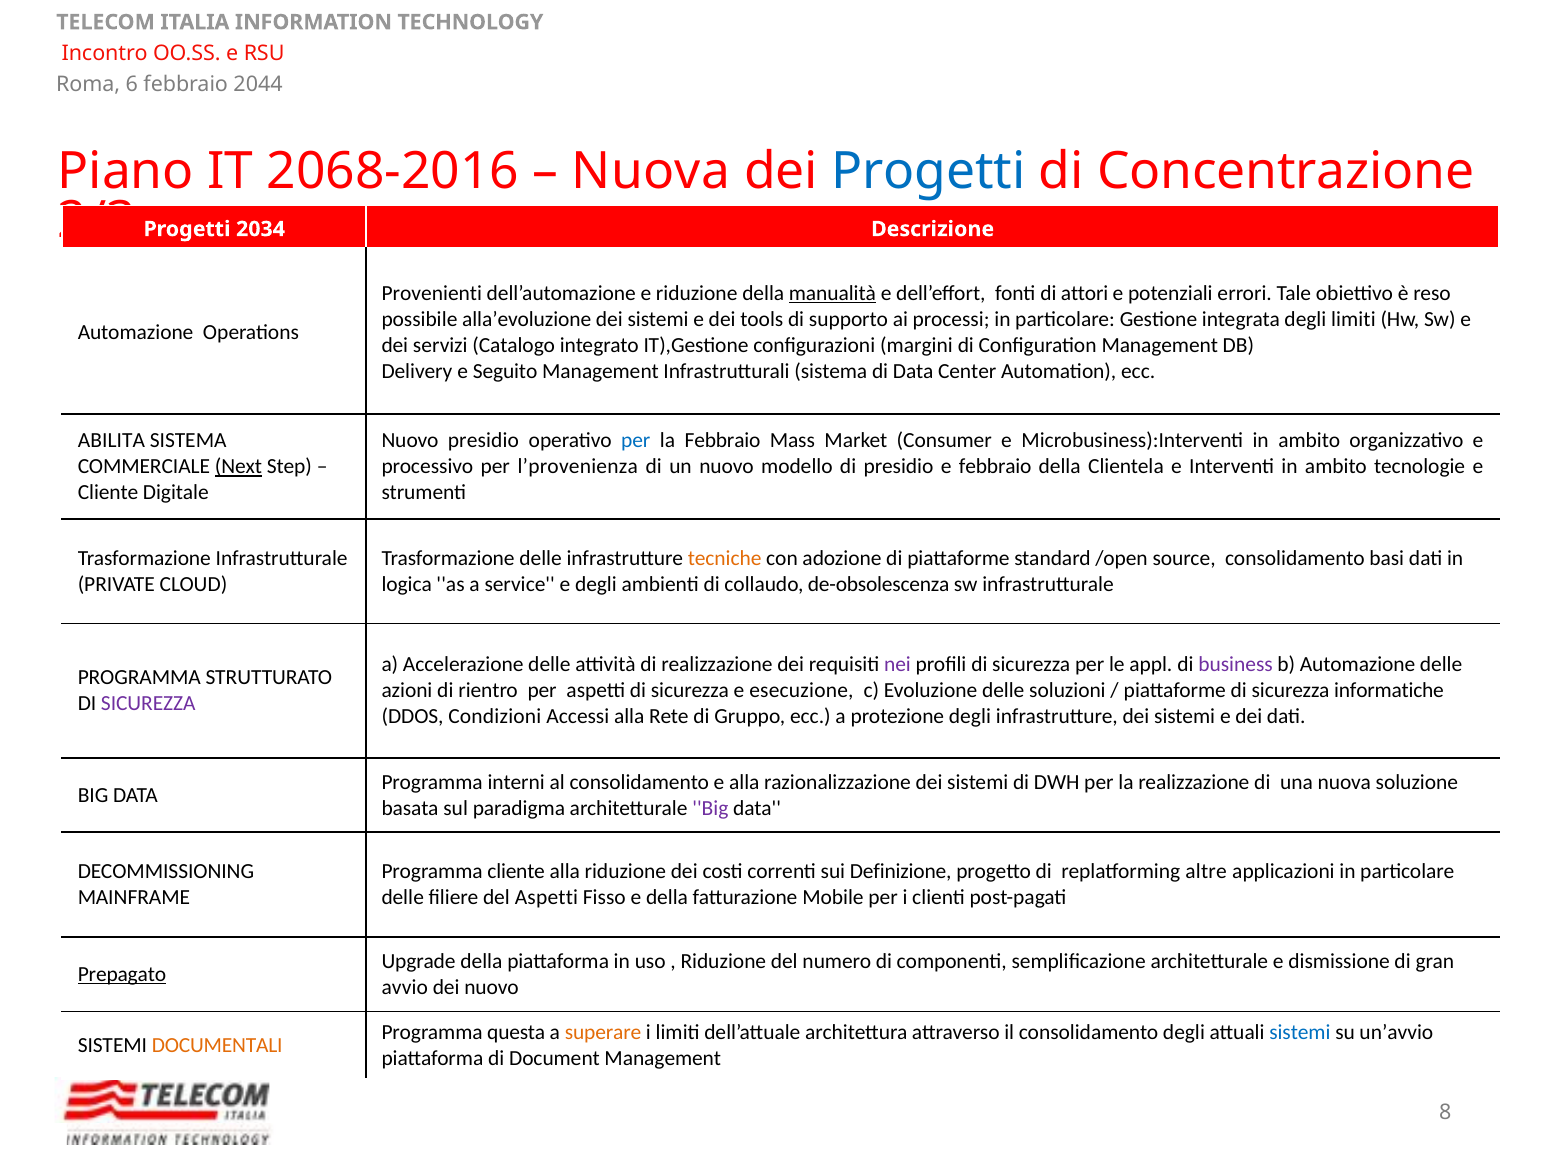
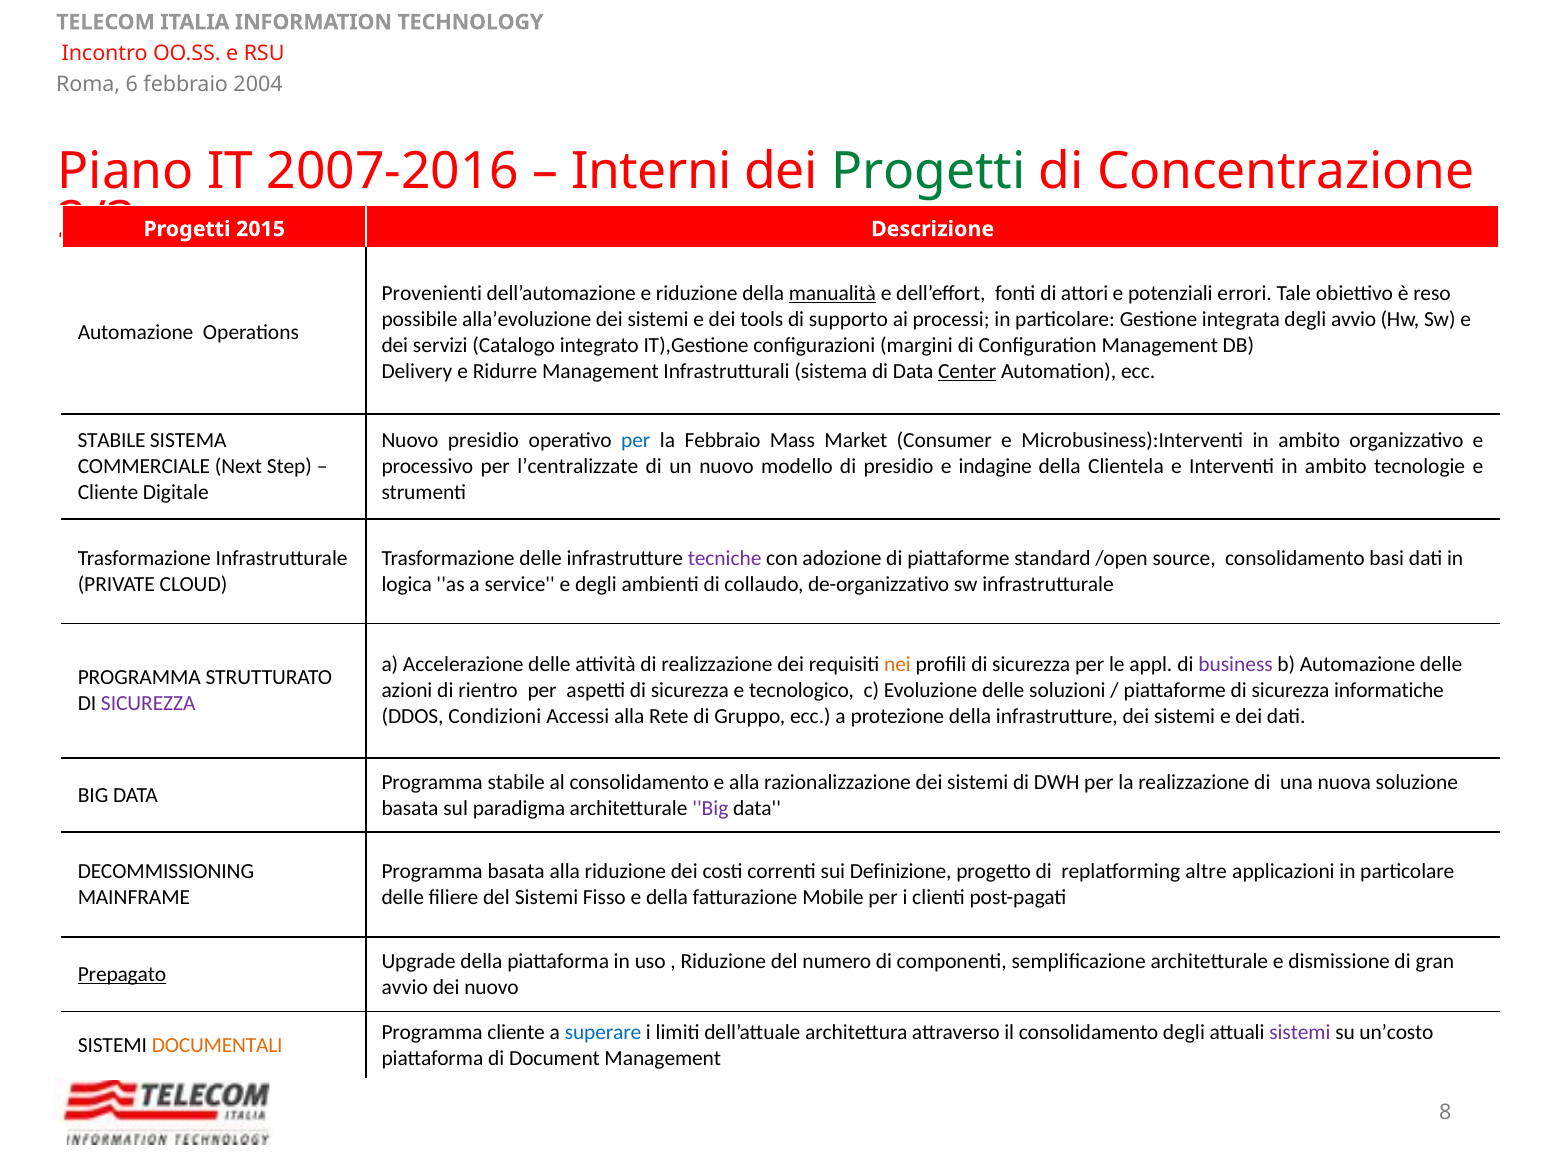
2044: 2044 -> 2004 (258, 84)
2068-2016: 2068-2016 -> 2007-2016 (393, 172)
Nuova: Nuova -> Interni (651, 172)
Progetti colour: blue -> green (928, 172)
2034: 2034 -> 2015 (261, 229)
degli limiti: limiti -> avvio (1354, 320)
Seguito: Seguito -> Ridurre (505, 372)
Center underline: none -> present (967, 372)
ABILITA: ABILITA -> STABILE (112, 441)
Next underline: present -> none (238, 467)
l’provenienza: l’provenienza -> l’centralizzate (578, 467)
e febbraio: febbraio -> indagine (995, 467)
tecniche colour: orange -> purple (725, 559)
de-obsolescenza: de-obsolescenza -> de-organizzativo (879, 585)
nei colour: purple -> orange (898, 665)
esecuzione: esecuzione -> tecnologico (802, 691)
protezione degli: degli -> della (970, 717)
Programma interni: interni -> stabile (516, 783)
Programma cliente: cliente -> basata (516, 872)
del Aspetti: Aspetti -> Sistemi (547, 898)
Programma questa: questa -> cliente (516, 1033)
superare colour: orange -> blue (603, 1033)
sistemi colour: blue -> purple (1300, 1033)
un’avvio: un’avvio -> un’costo (1396, 1033)
